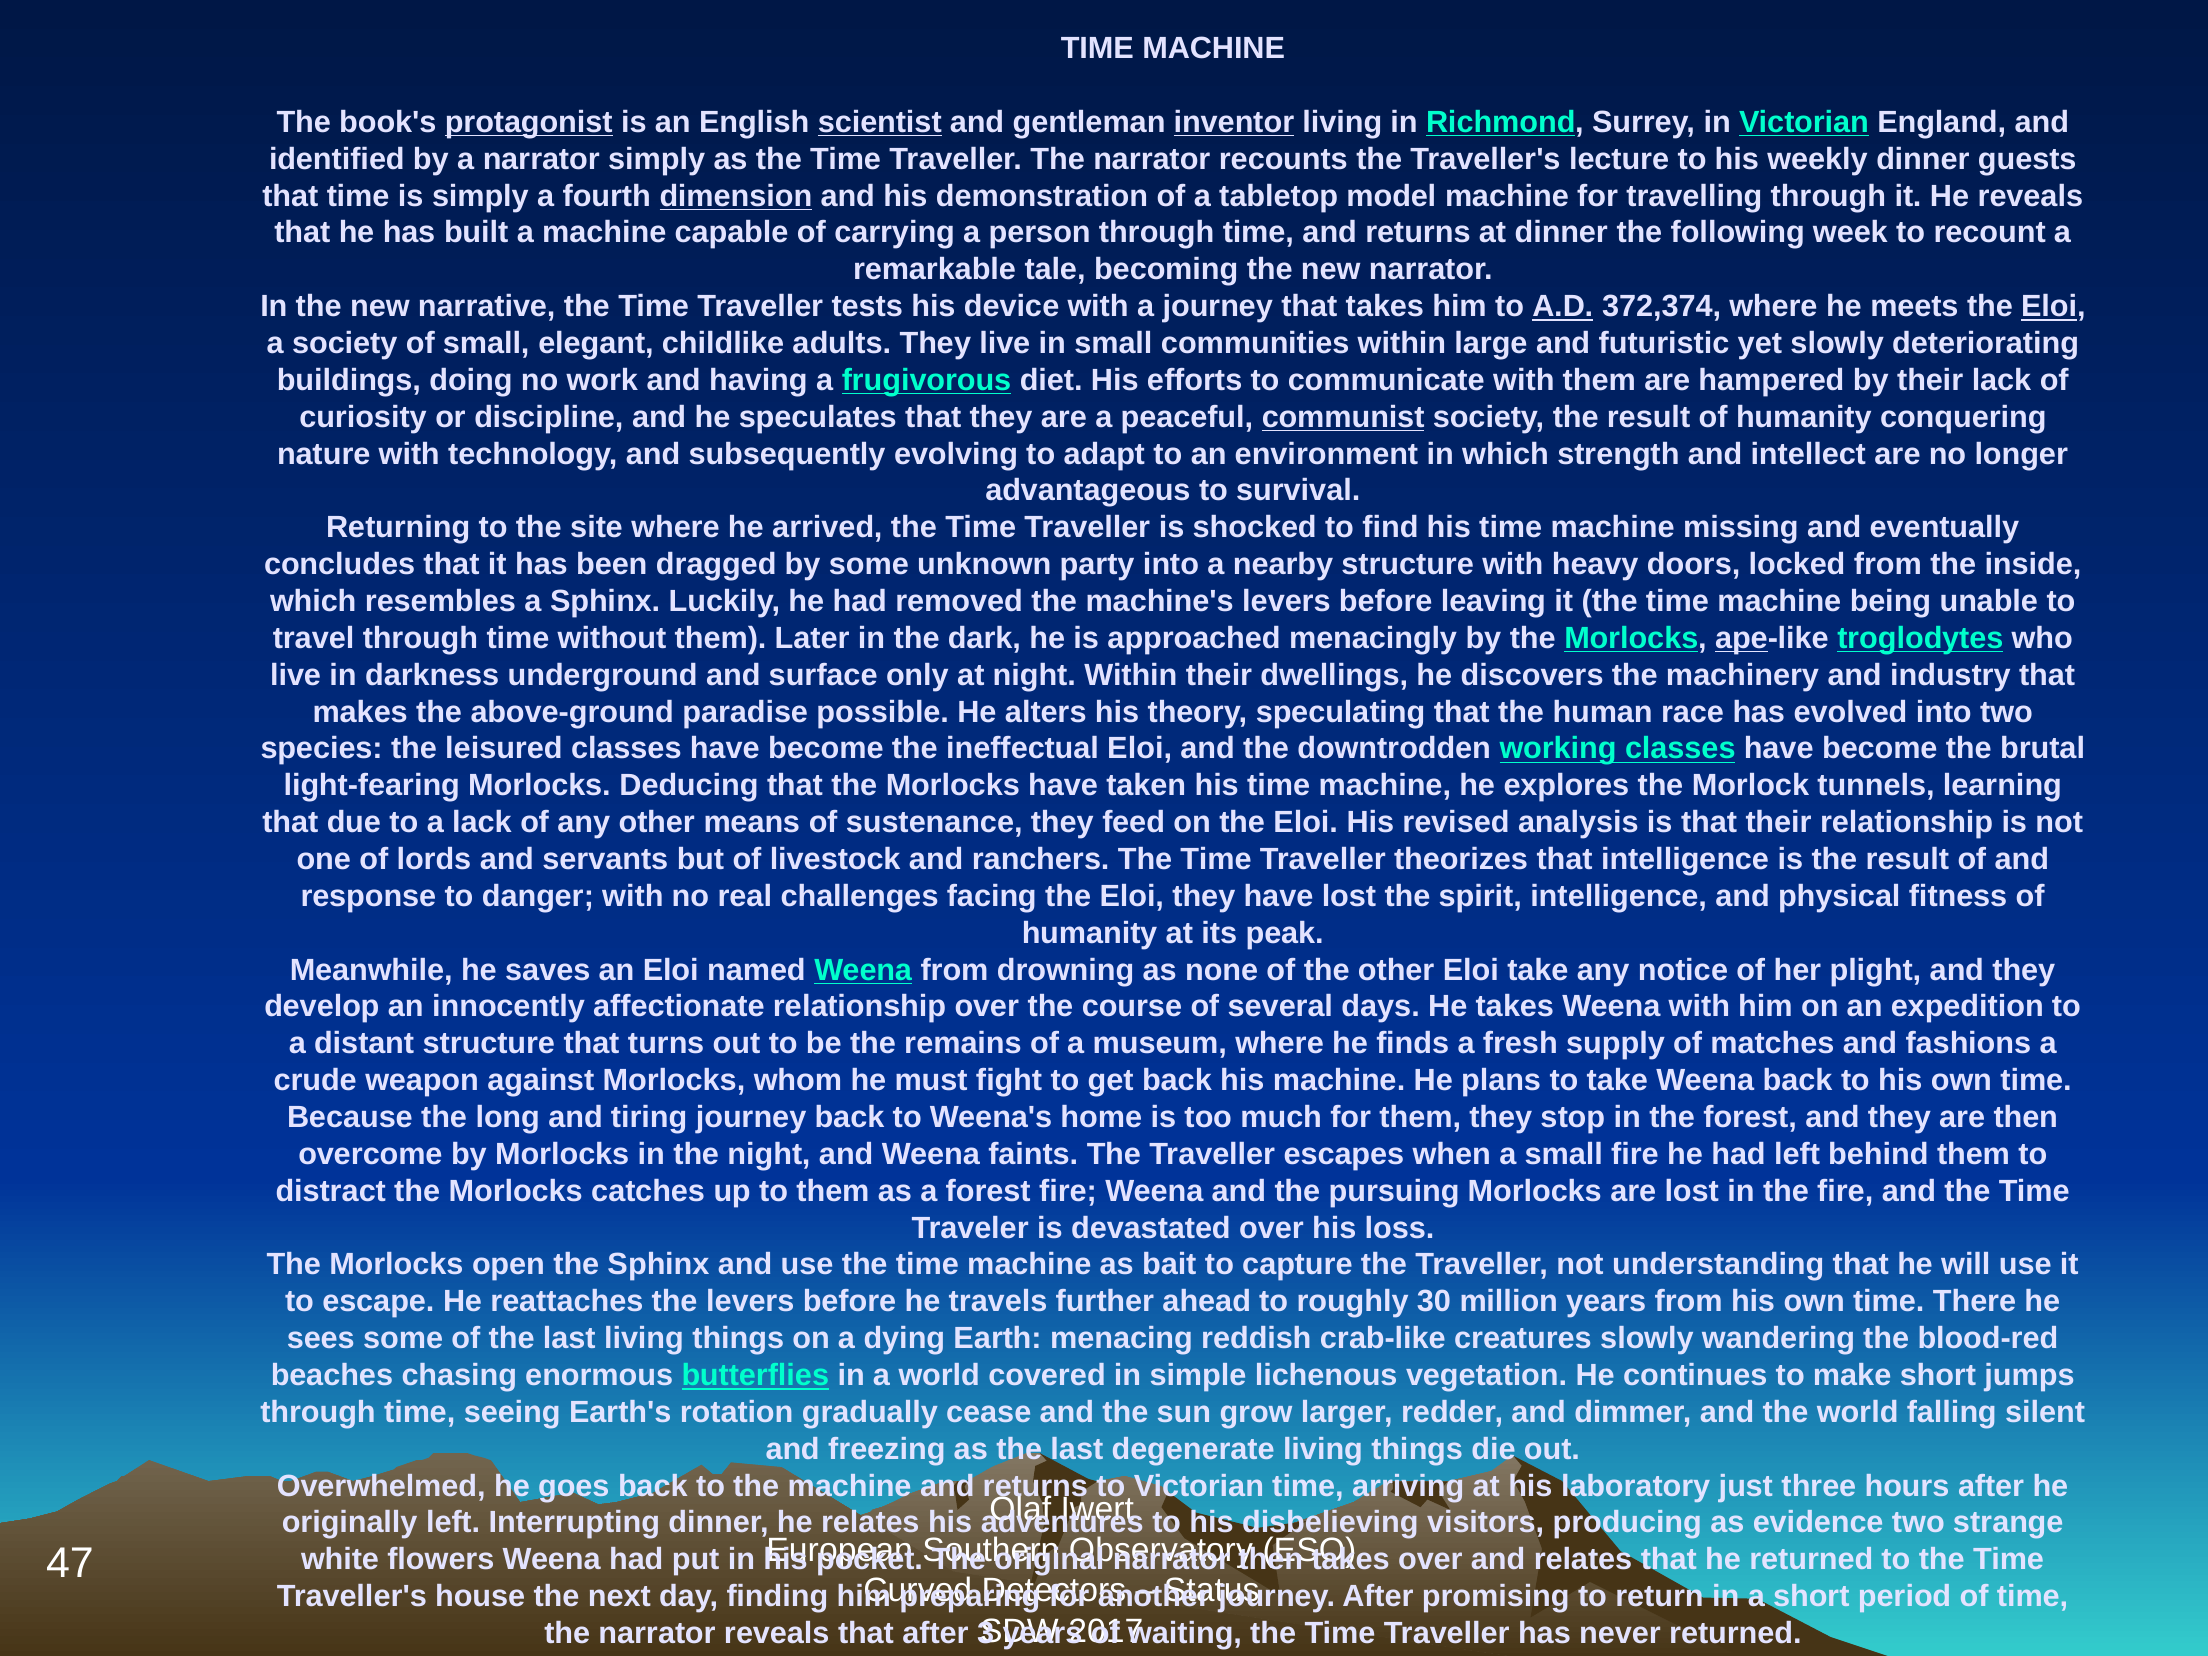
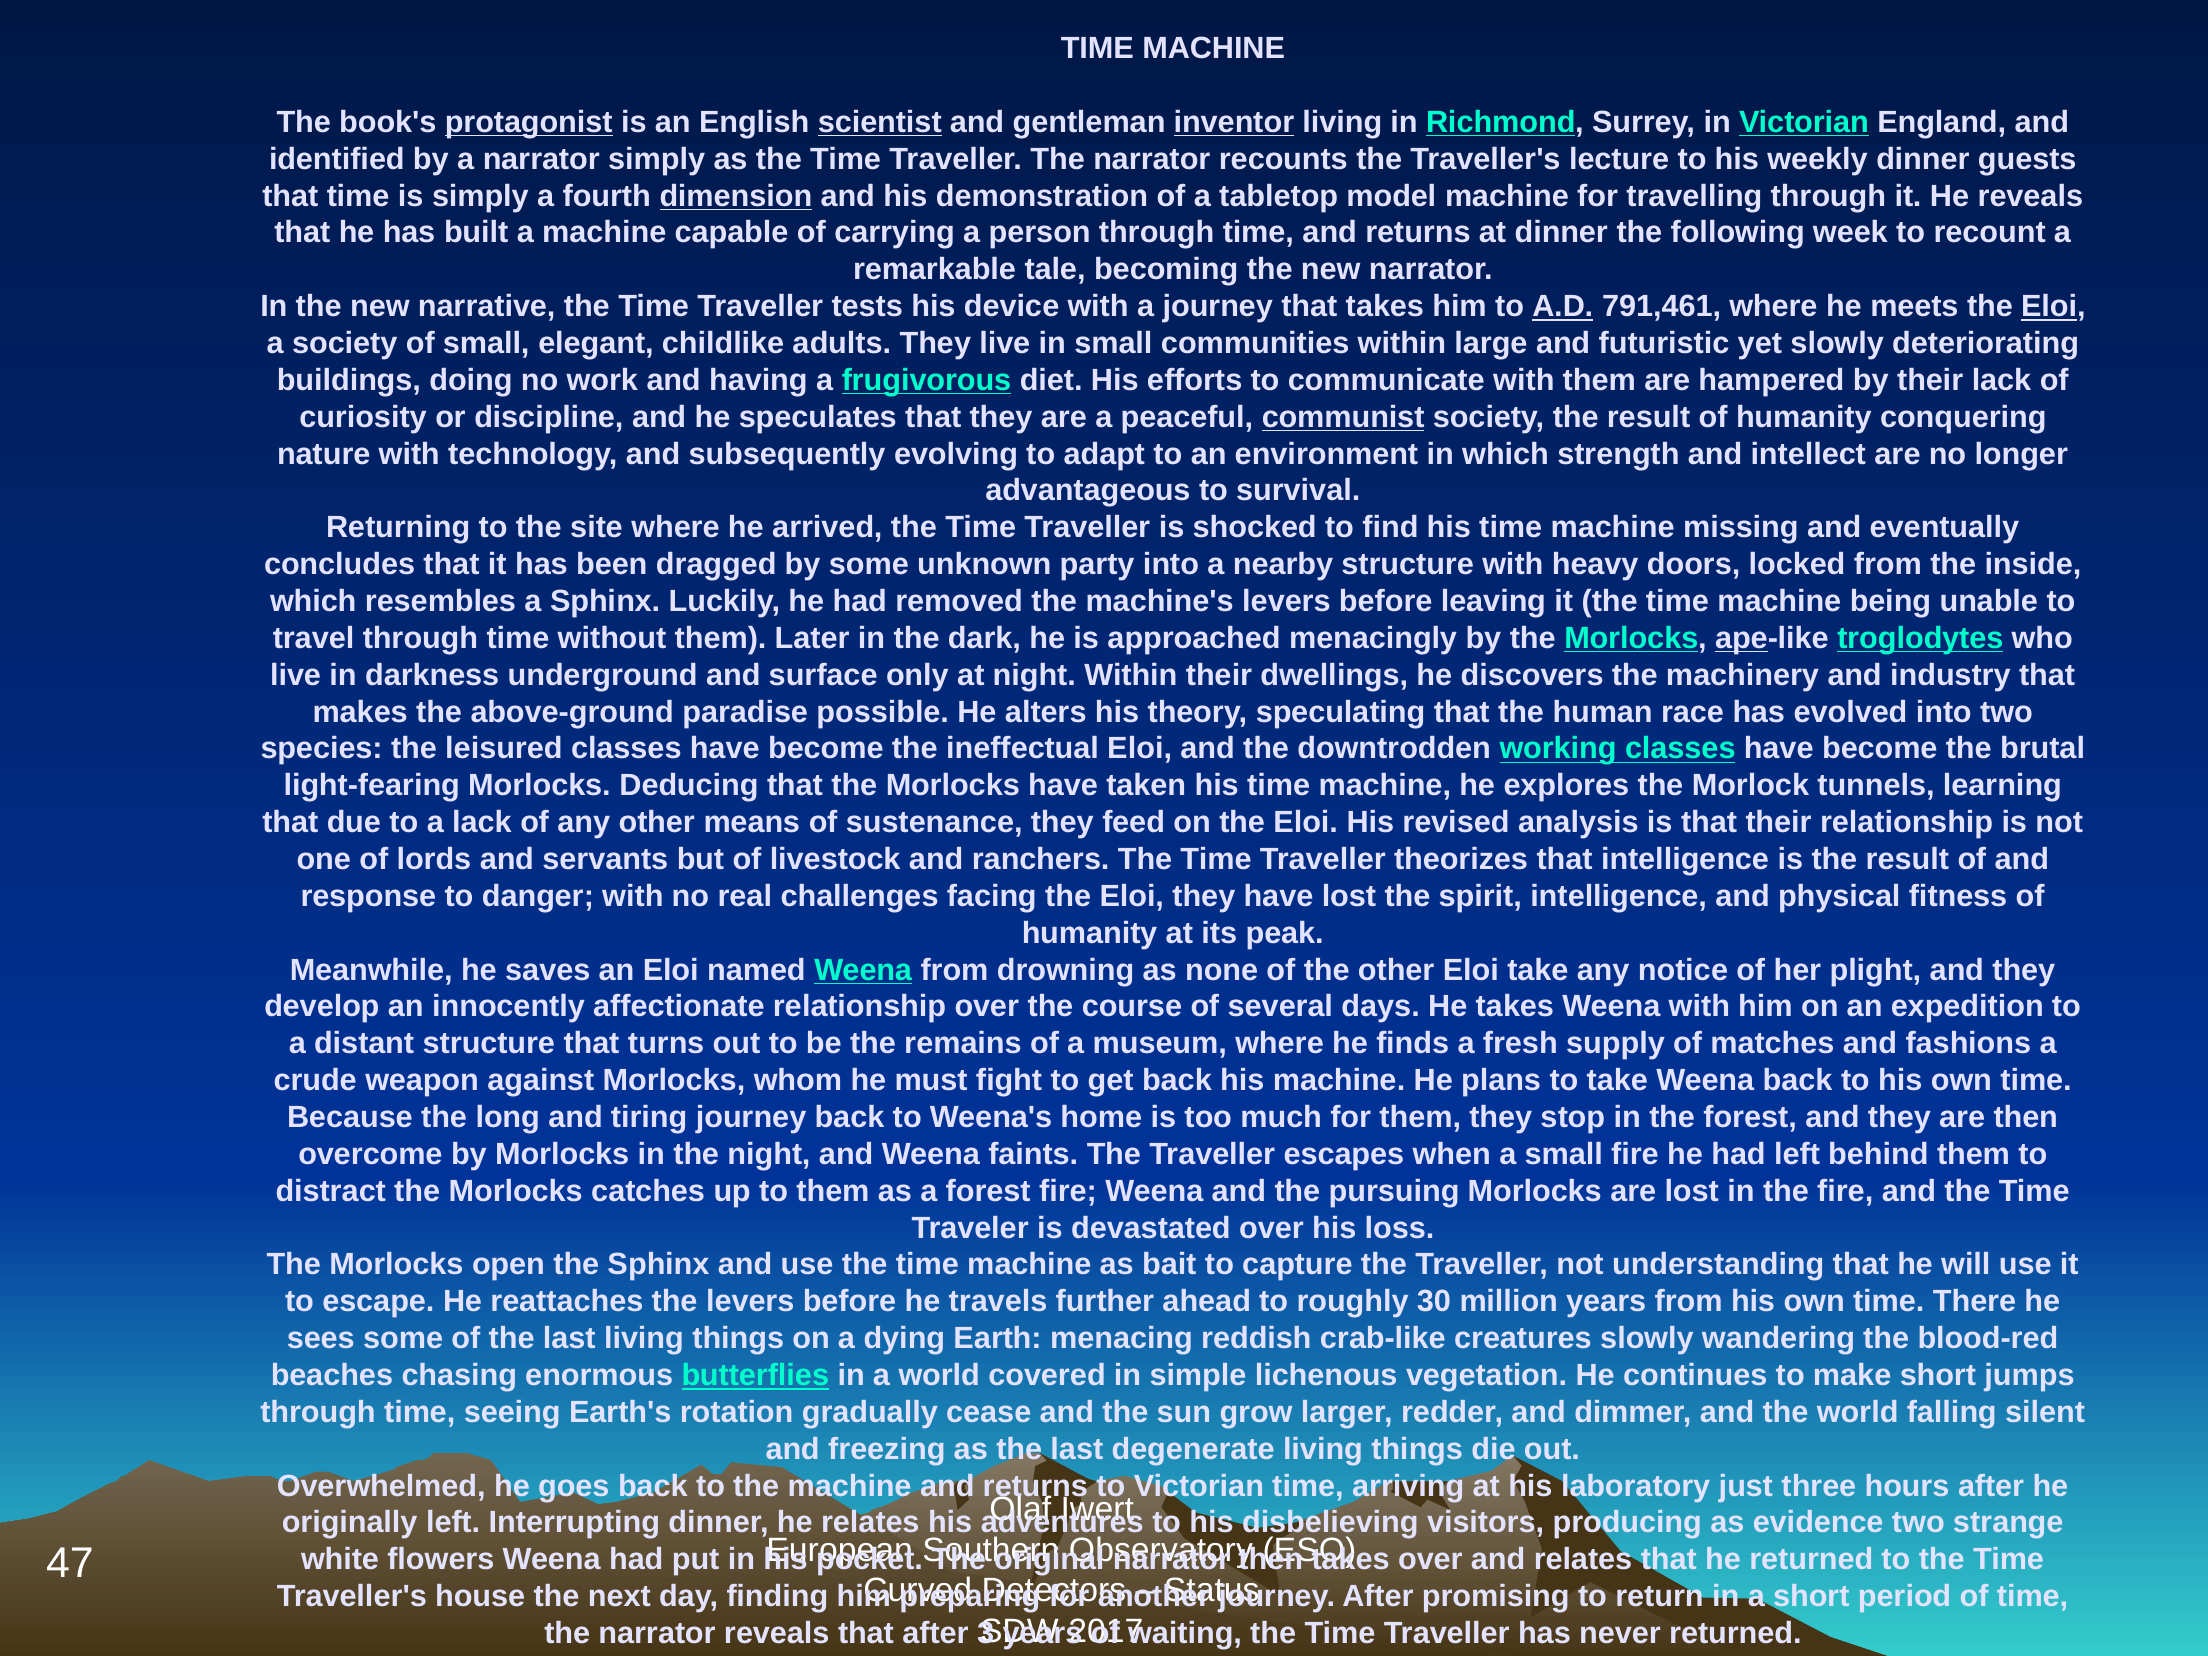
372,374: 372,374 -> 791,461 (1662, 306)
